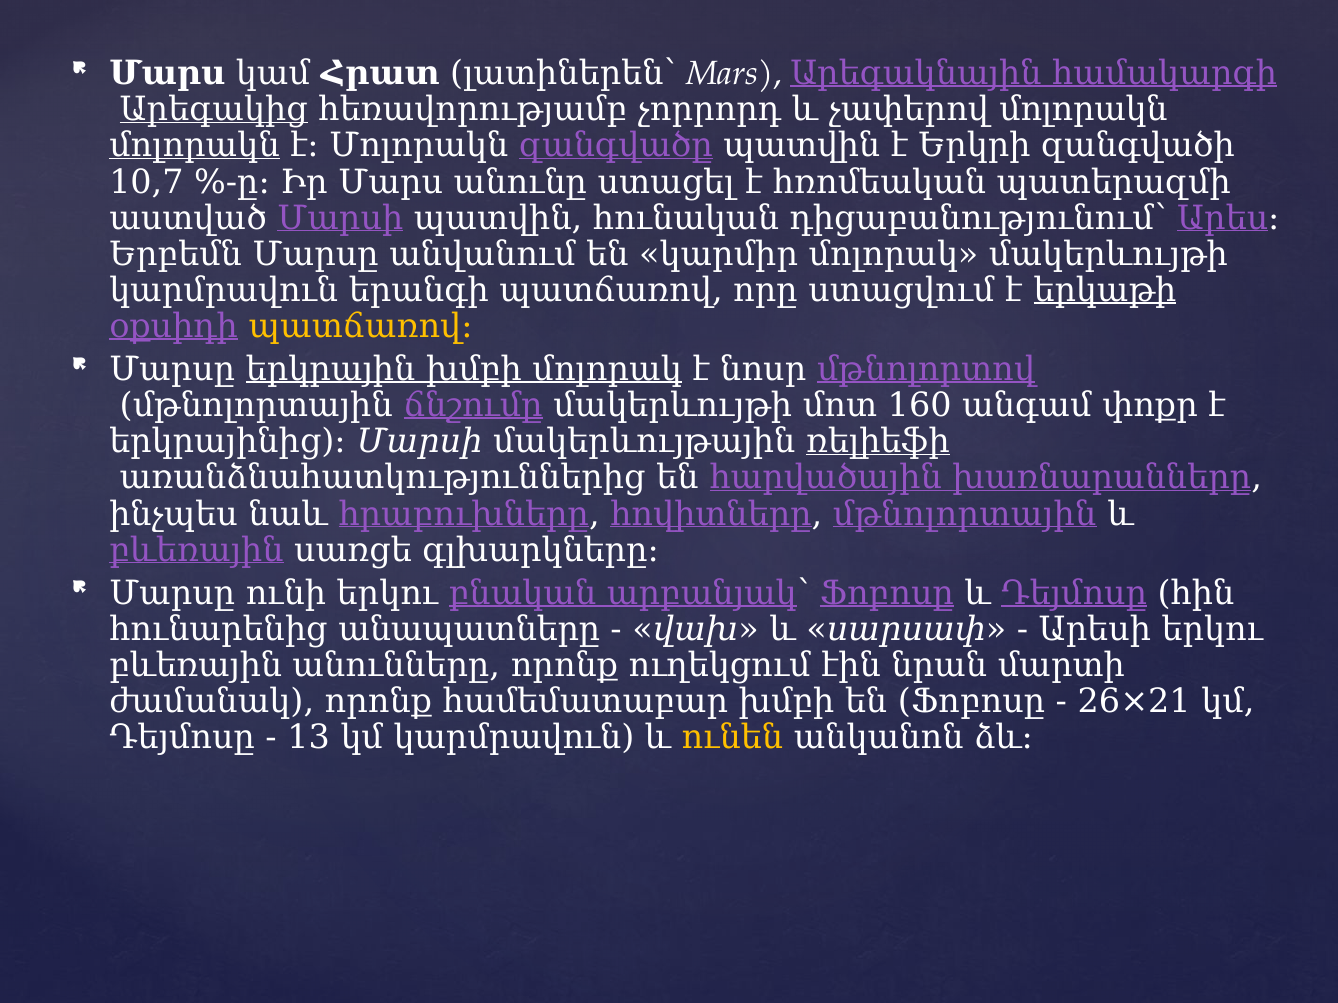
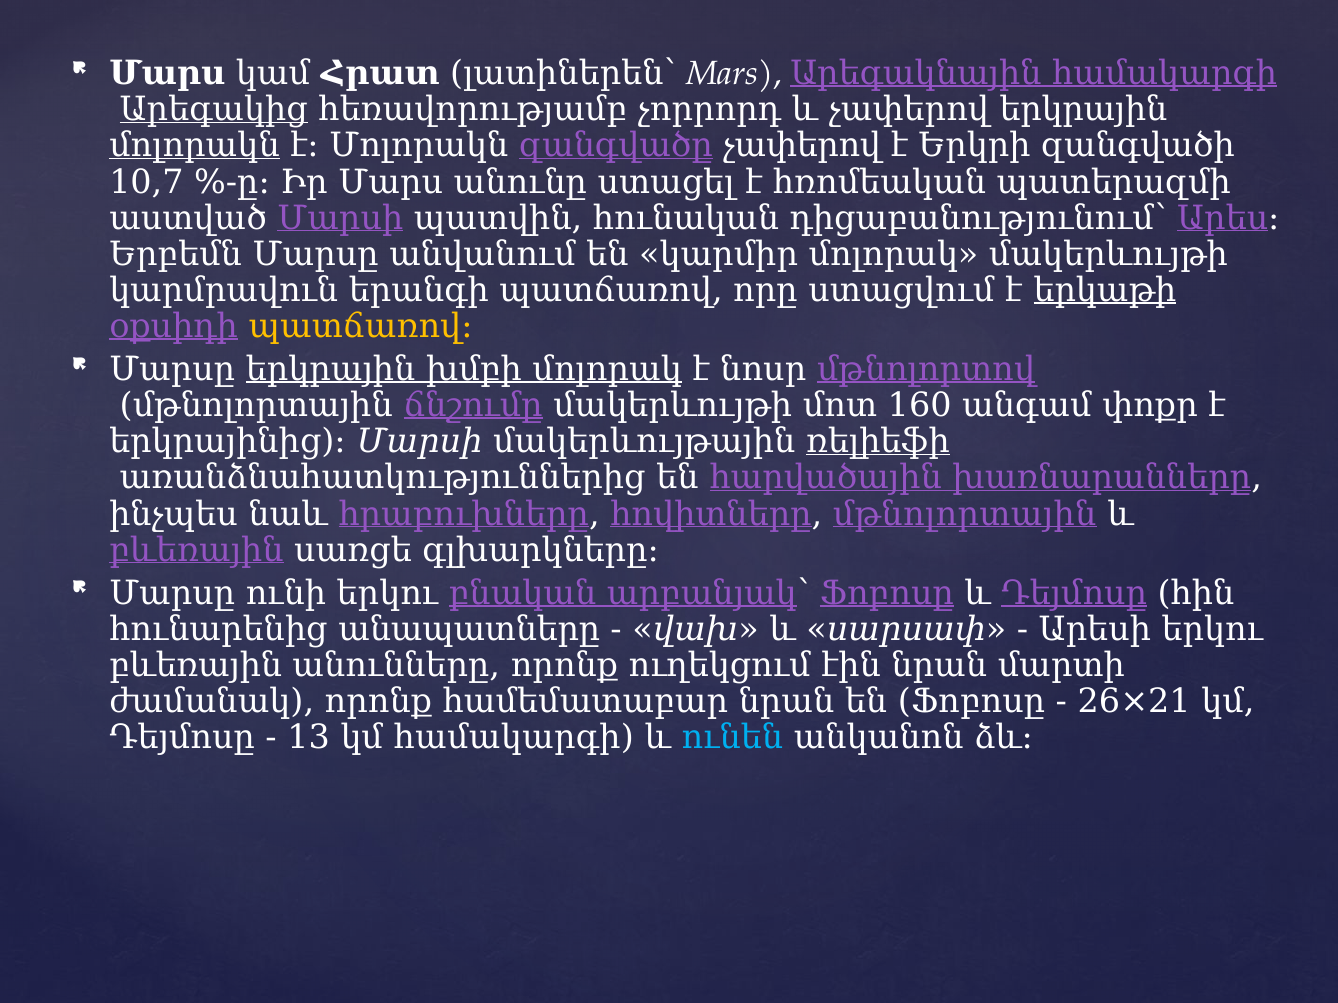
չափերով մոլորակն: մոլորակն -> երկրային (1083, 110)
զանգվածը պատվին: պատվին -> չափերով (802, 146)
համեմատաբար խմբի: խմբի -> նրան (787, 702)
կմ կարմրավուն: կարմրավուն -> համակարգի (514, 738)
ունեն colour: yellow -> light blue (732, 738)
